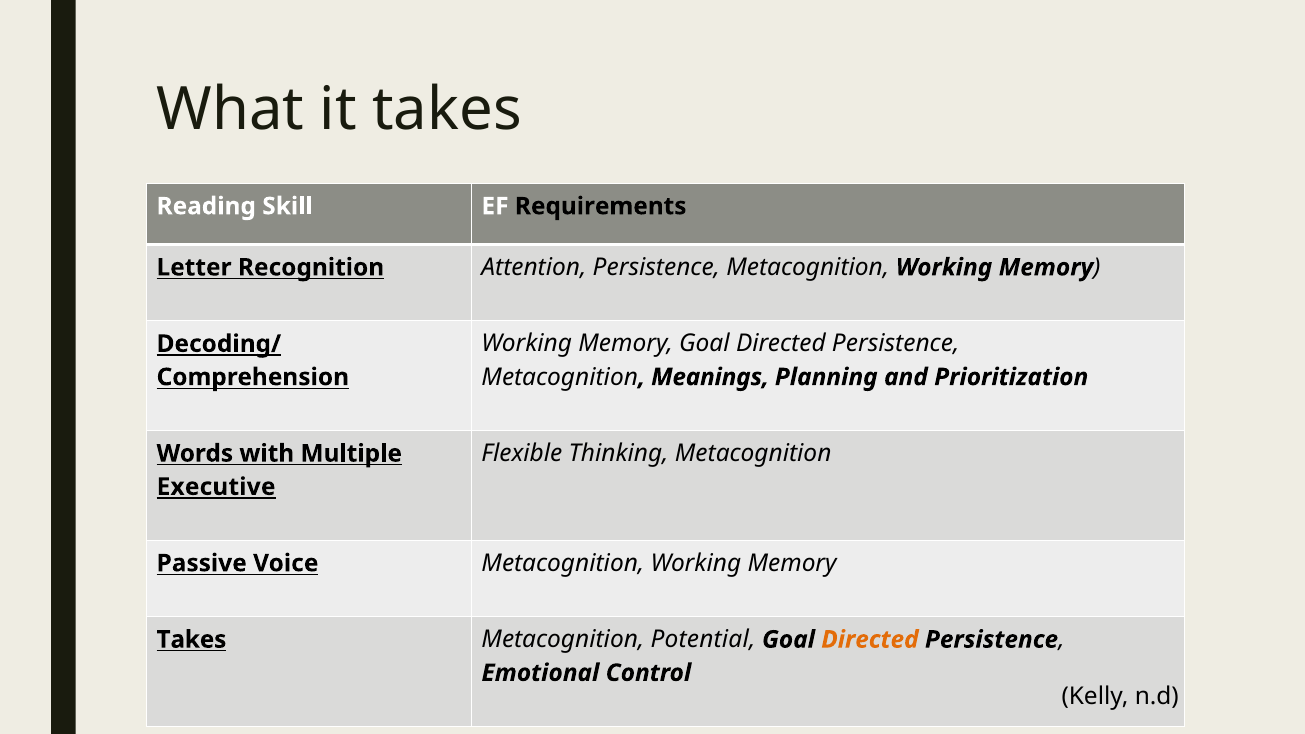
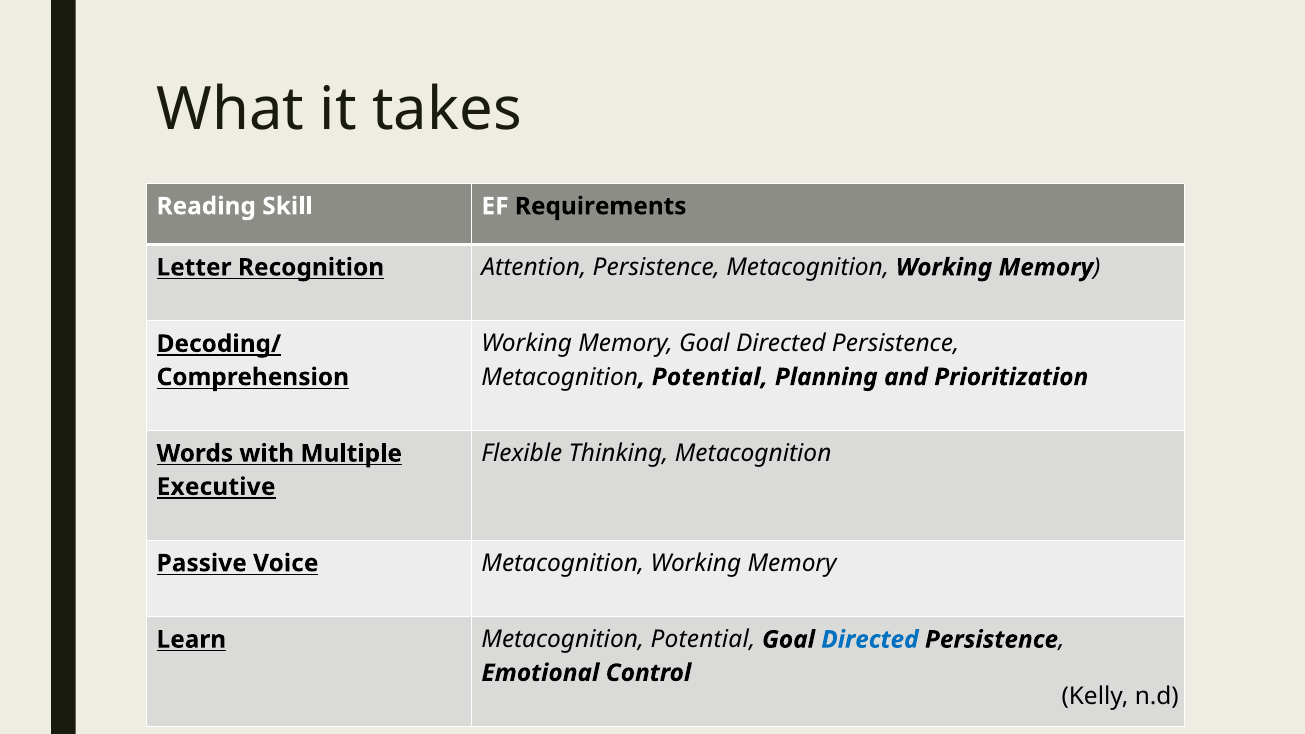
Meanings: Meanings -> Potential (710, 377)
Takes: Takes -> Learn (191, 640)
Directed colour: orange -> blue (870, 640)
